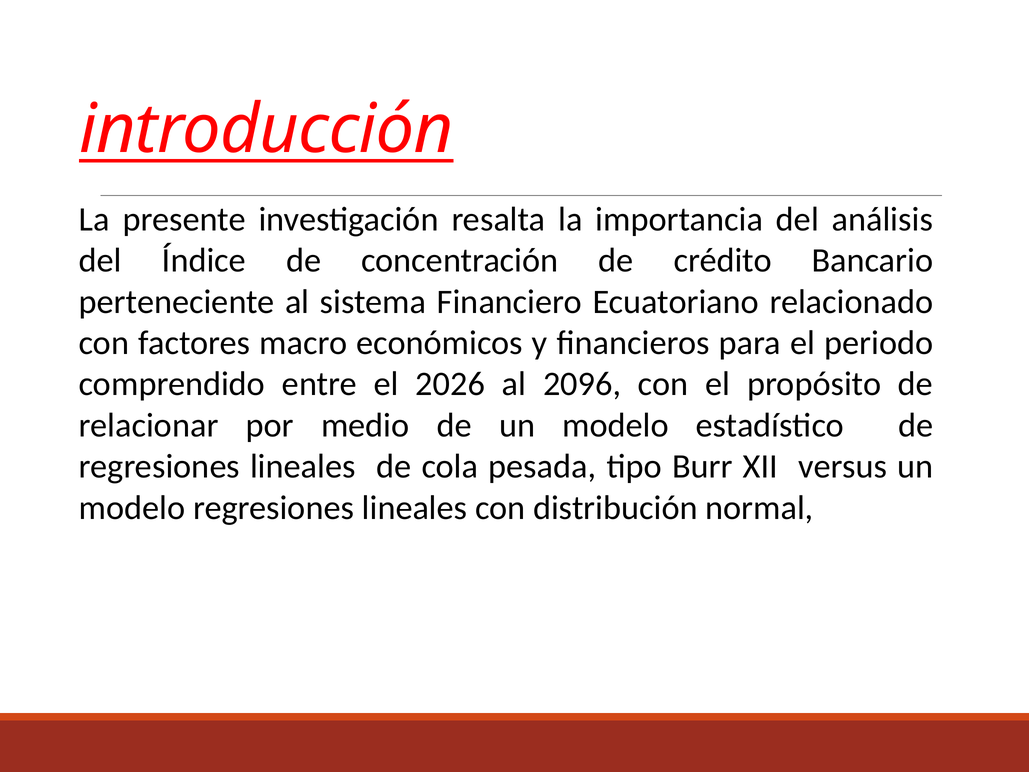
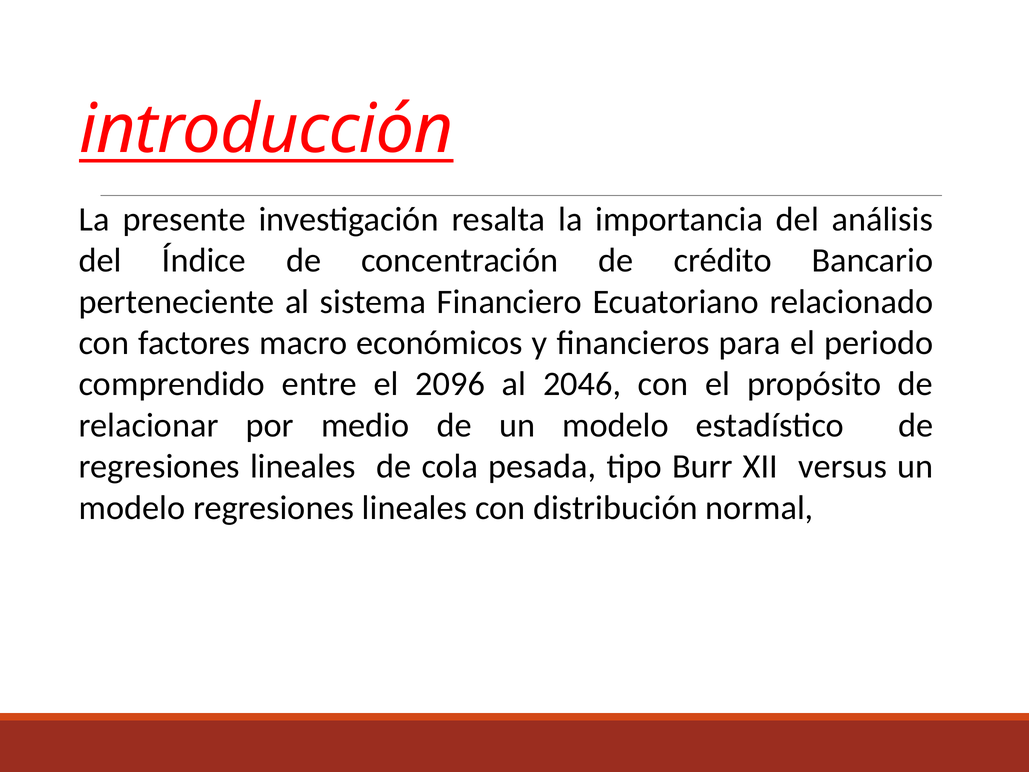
2026: 2026 -> 2096 (450, 384)
2096: 2096 -> 2046 (582, 384)
